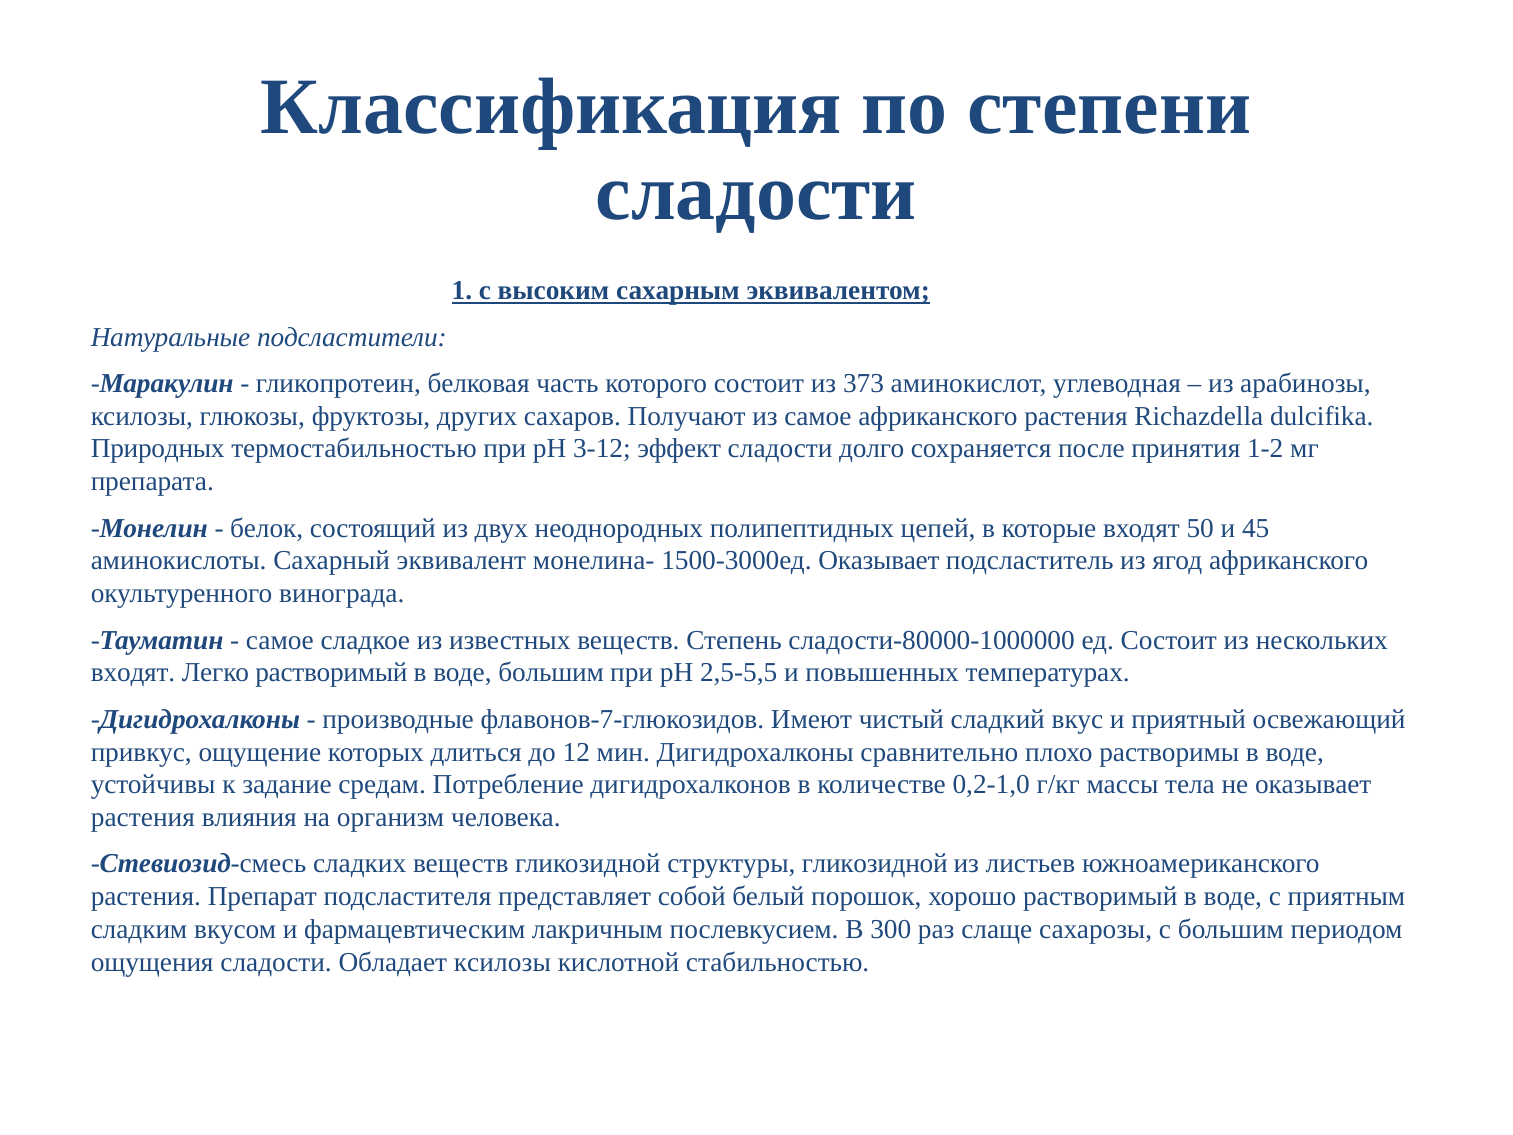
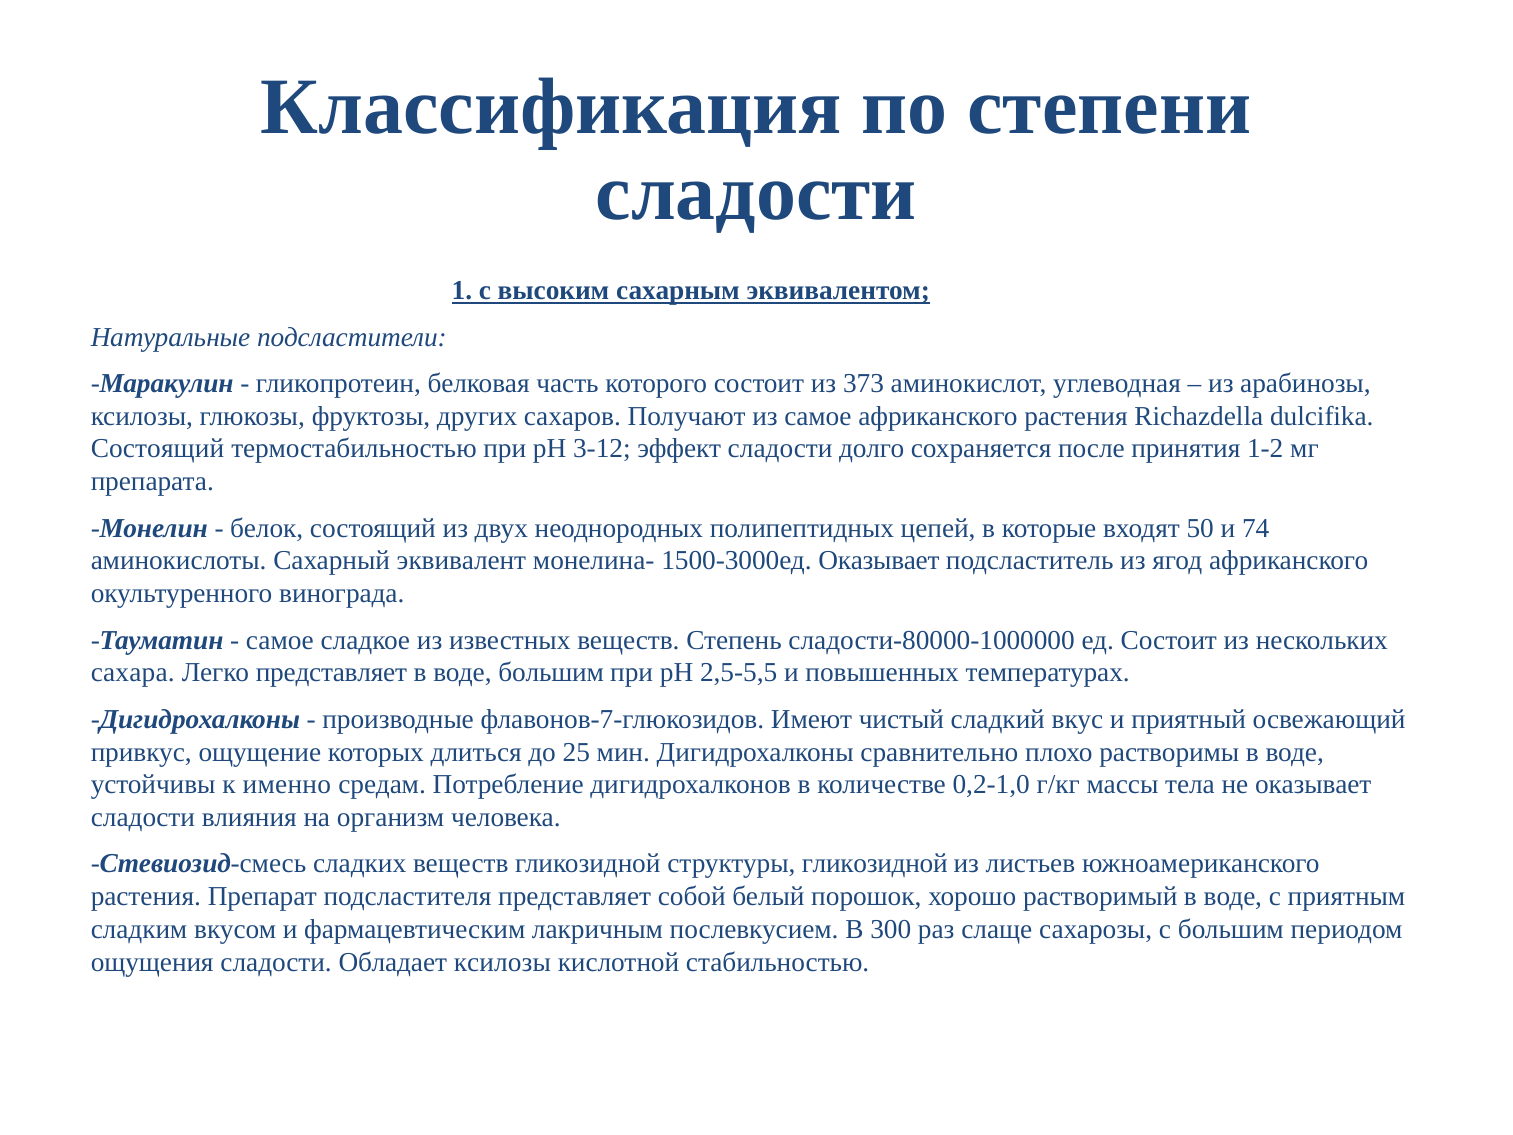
Природных: Природных -> Состоящий (158, 449)
45: 45 -> 74 (1256, 528)
входят: входят -> сахара (133, 673)
Легко растворимый: растворимый -> представляет (331, 673)
12: 12 -> 25 (576, 752)
задание: задание -> именно (287, 785)
растения: растения -> сладости (143, 817)
